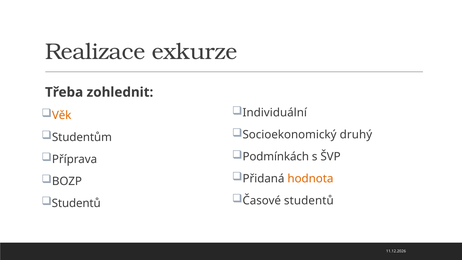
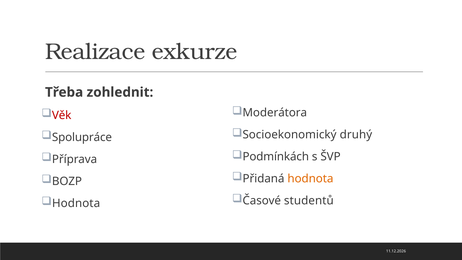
Individuální: Individuální -> Moderátora (275, 113)
Věk colour: orange -> red (62, 115)
Studentům: Studentům -> Spolupráce (82, 137)
Studentů: Studentů -> Hodnota (76, 203)
